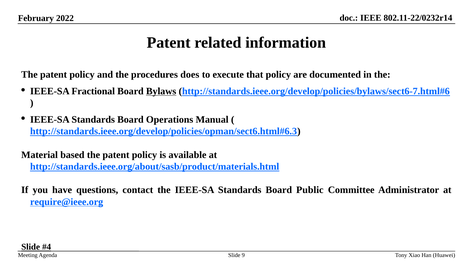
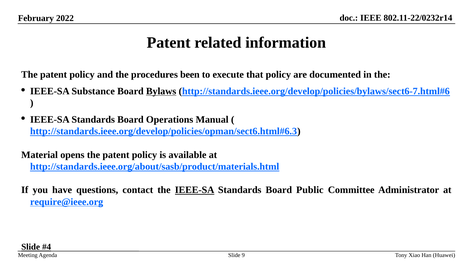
does: does -> been (190, 75)
Fractional: Fractional -> Substance (93, 91)
based: based -> opens (72, 155)
IEEE-SA underline: none -> present (195, 190)
